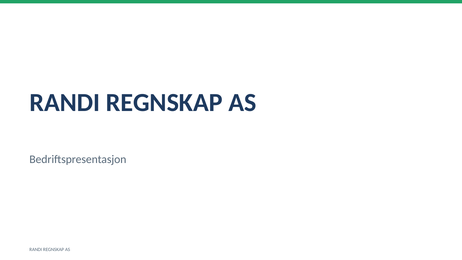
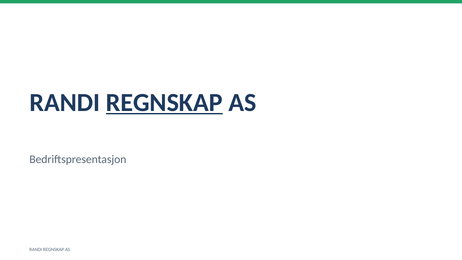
REGNSKAP underline: none -> present (164, 102)
